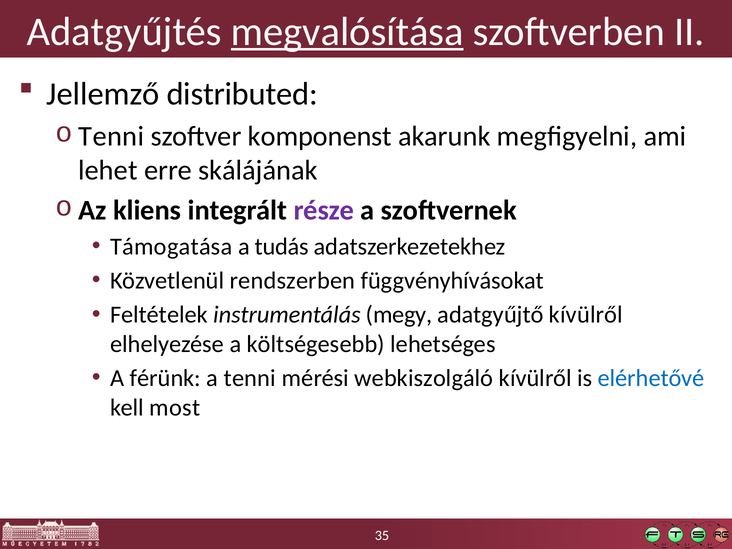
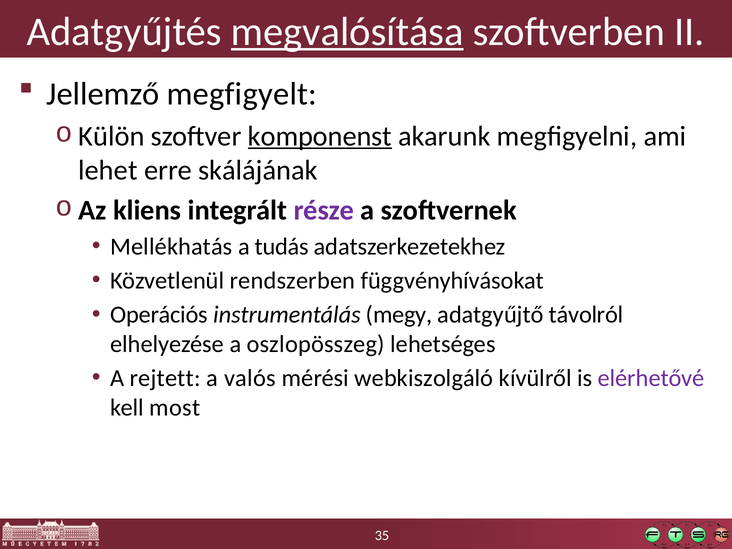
distributed: distributed -> megfigyelt (242, 94)
Tenni: Tenni -> Külön (111, 136)
komponenst underline: none -> present (320, 136)
Támogatása: Támogatása -> Mellékhatás (171, 247)
Feltételek: Feltételek -> Operációs (159, 315)
adatgyűjtő kívülről: kívülről -> távolról (586, 315)
költségesebb: költségesebb -> oszlopösszeg (316, 344)
férünk: férünk -> rejtett (165, 378)
a tenni: tenni -> valós (250, 378)
elérhetővé colour: blue -> purple (651, 378)
